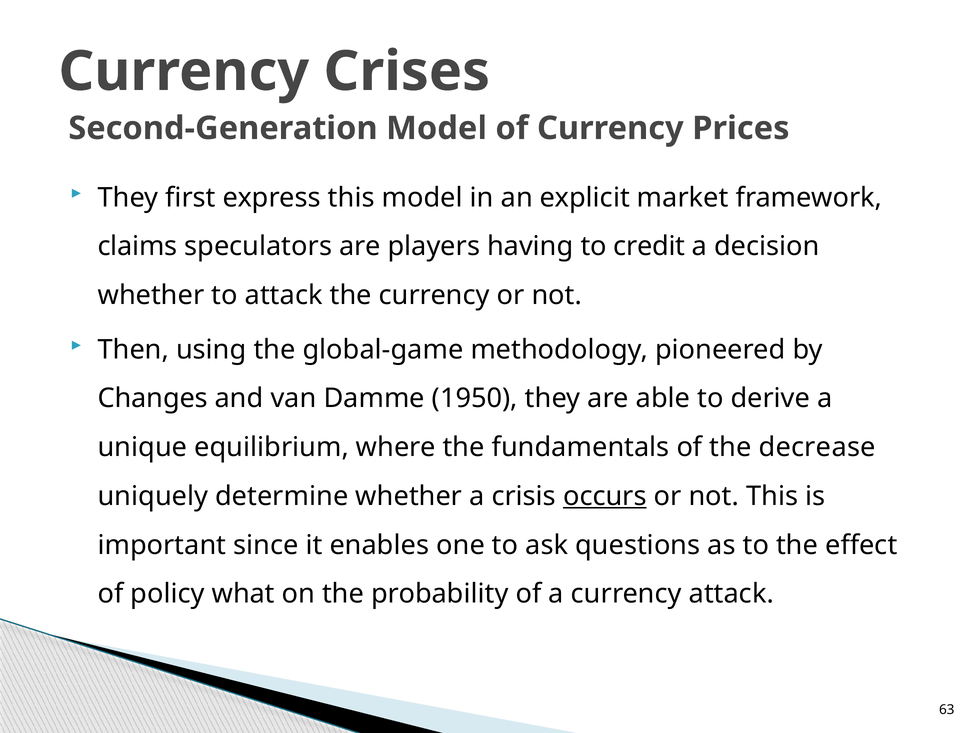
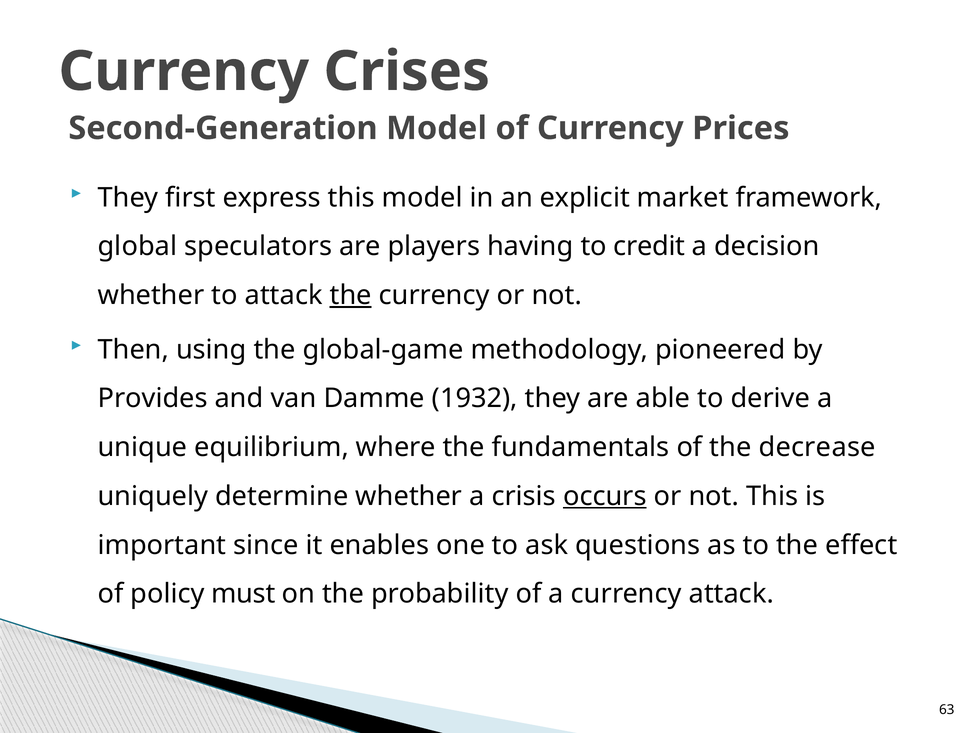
claims: claims -> global (137, 247)
the underline: none -> present (351, 296)
Changes: Changes -> Provides (153, 399)
1950: 1950 -> 1932 (475, 399)
what: what -> must (243, 594)
